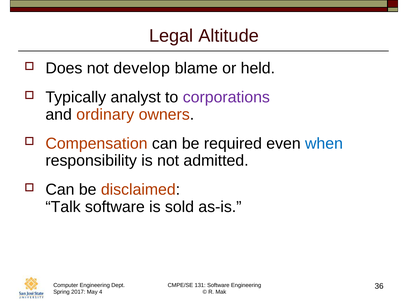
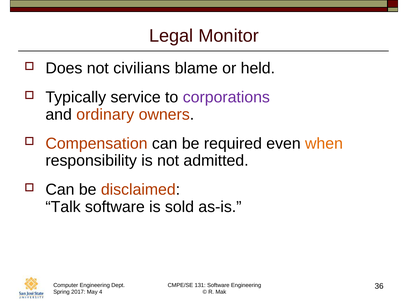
Altitude: Altitude -> Monitor (229, 36)
develop: develop -> civilians (142, 68)
analyst: analyst -> service (136, 97)
when colour: blue -> orange (324, 144)
